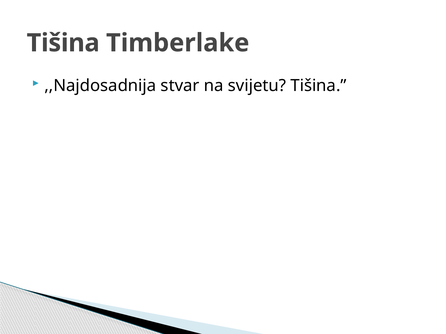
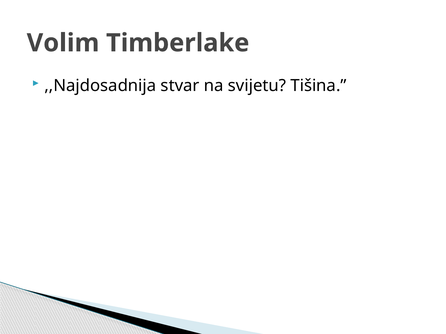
Tišina: Tišina -> Volim (63, 43)
